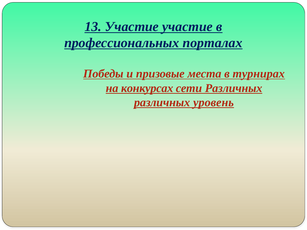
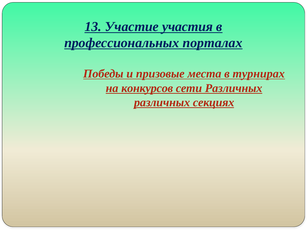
Участие участие: участие -> участия (188, 27)
конкурсах: конкурсах -> конкурсов (147, 88)
уровень: уровень -> секциях (214, 103)
